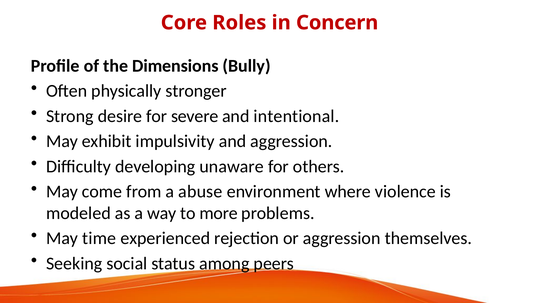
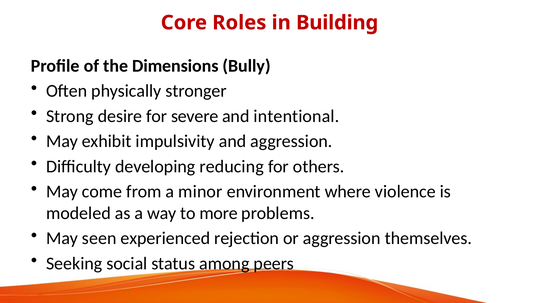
Concern: Concern -> Building (337, 23)
unaware: unaware -> reducing (232, 167)
abuse: abuse -> minor (200, 192)
time: time -> seen (99, 238)
